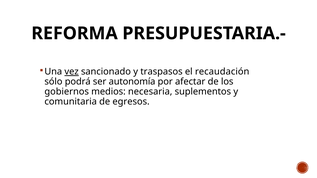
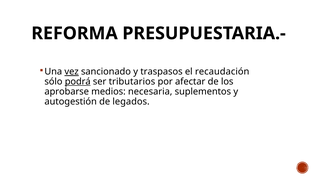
podrá underline: none -> present (78, 82)
autonomía: autonomía -> tributarios (132, 82)
gobiernos: gobiernos -> aprobarse (67, 92)
comunitaria: comunitaria -> autogestión (71, 102)
egresos: egresos -> legados (131, 102)
